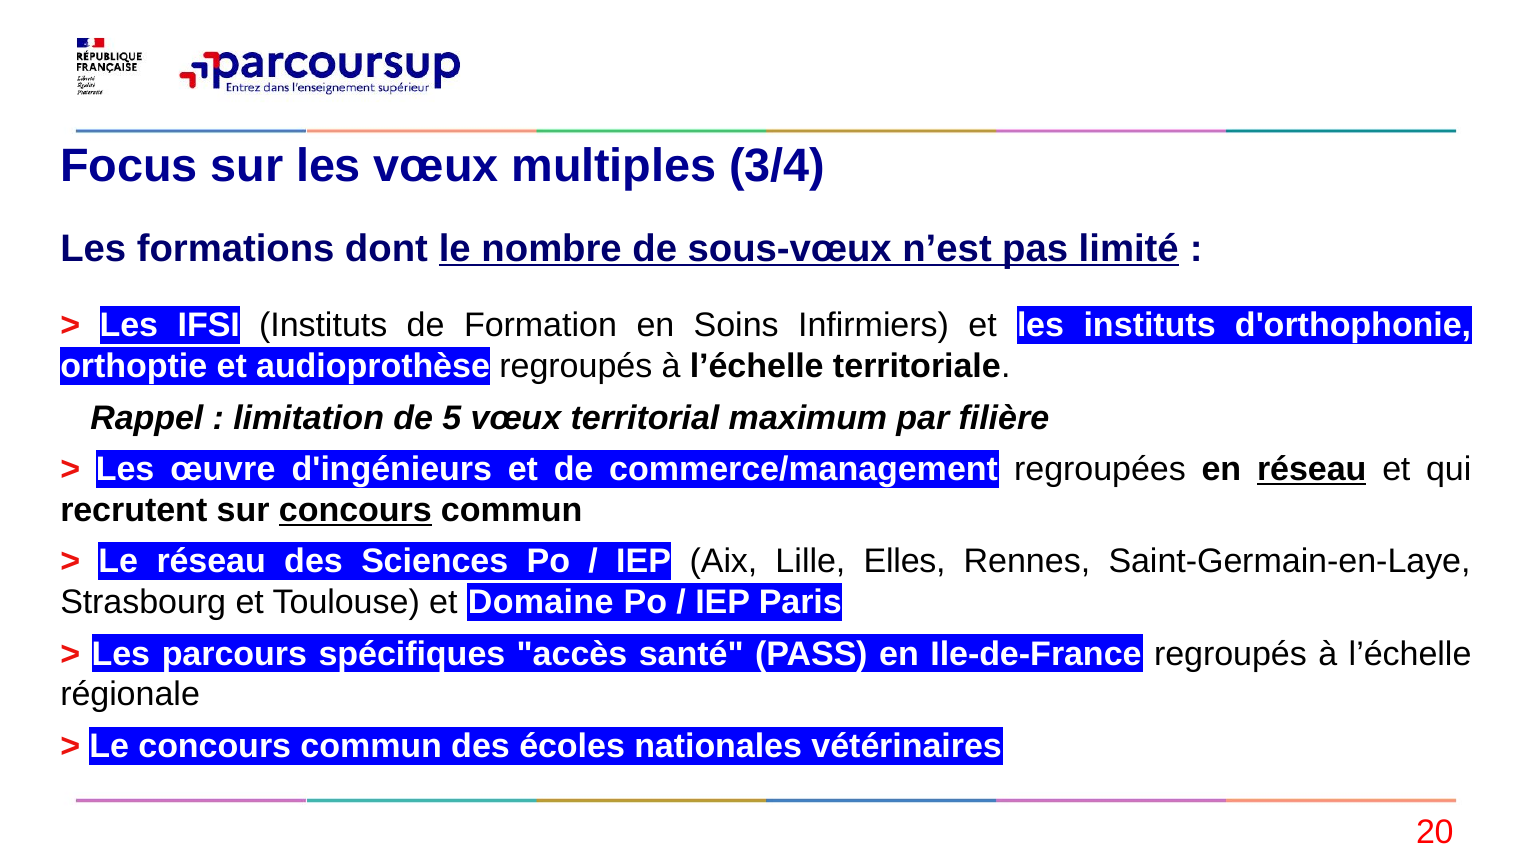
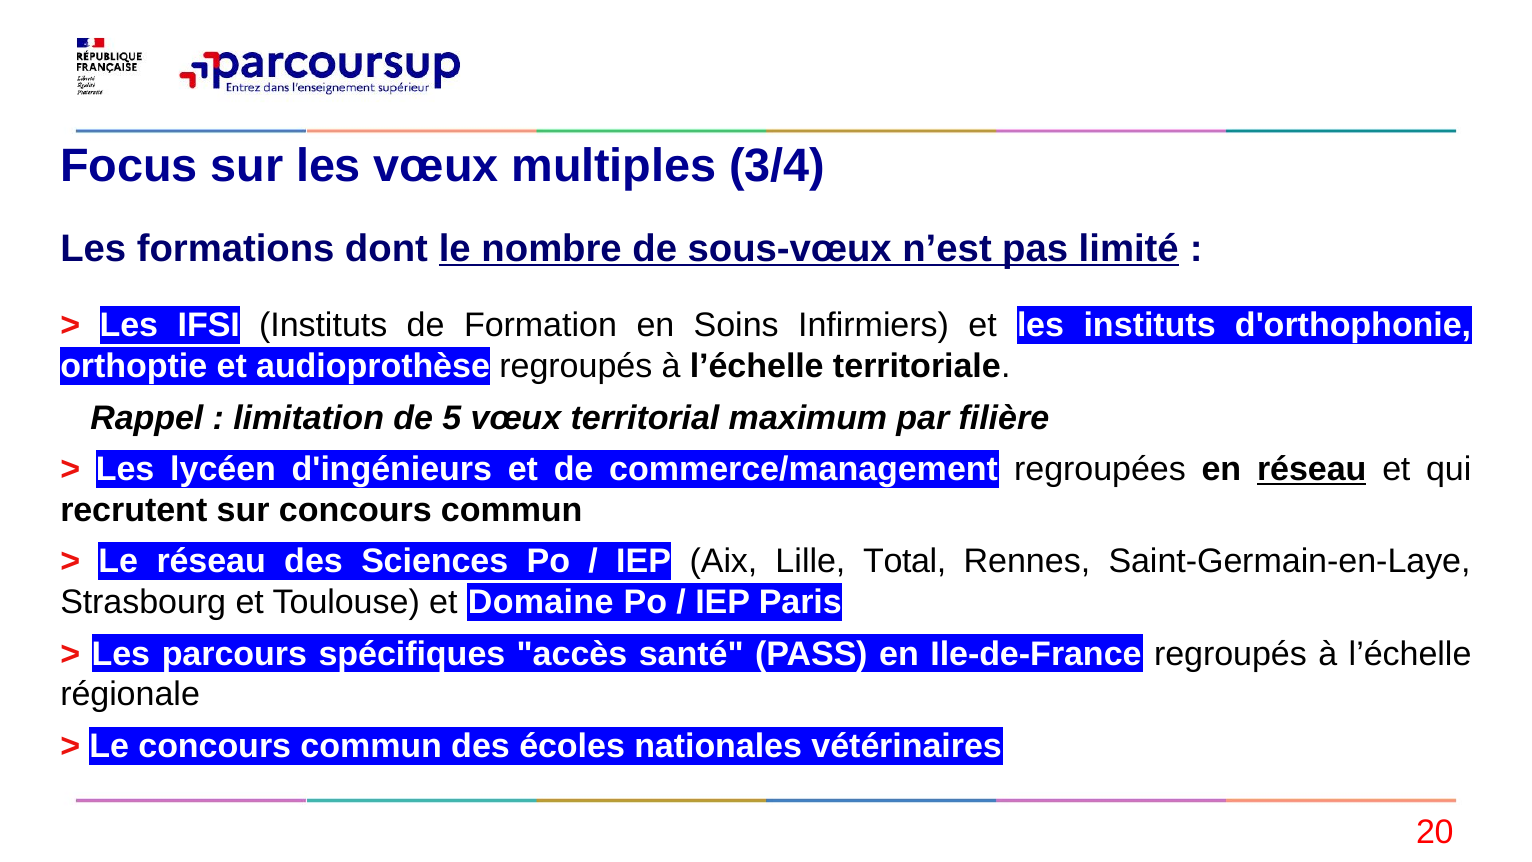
œuvre: œuvre -> lycéen (223, 469)
concours underline: present -> none (355, 510)
Elles: Elles -> Total (905, 561)
